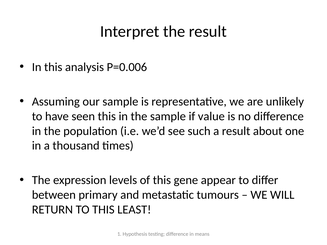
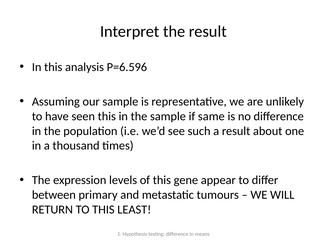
P=0.006: P=0.006 -> P=6.596 (127, 67)
value: value -> same (211, 116)
